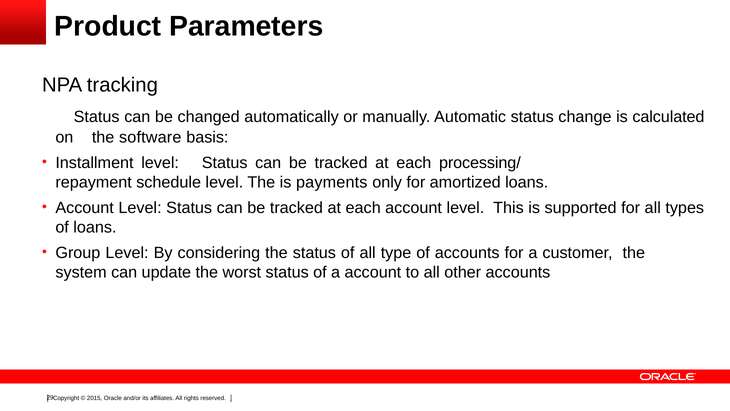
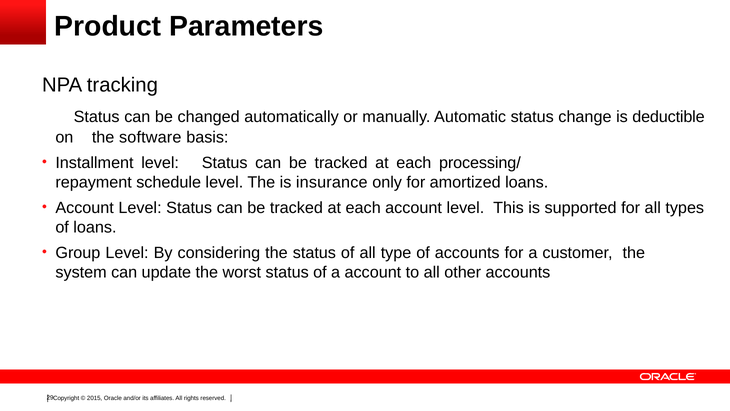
calculated: calculated -> deductible (668, 117)
payments: payments -> insurance (332, 182)
